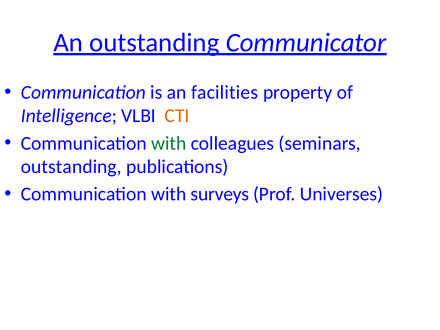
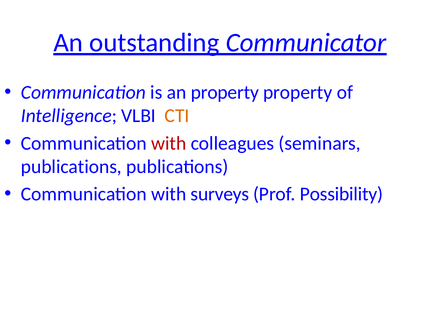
an facilities: facilities -> property (225, 92)
with colour: green -> red (169, 143)
outstanding: outstanding -> publications (71, 167)
Universes: Universes -> Possibility (342, 194)
